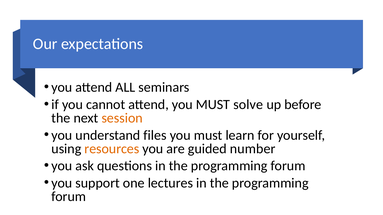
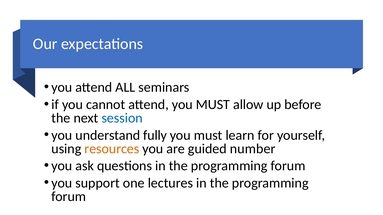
solve: solve -> allow (248, 105)
session colour: orange -> blue (122, 118)
files: files -> fully (155, 135)
